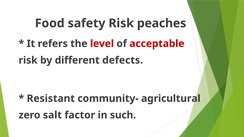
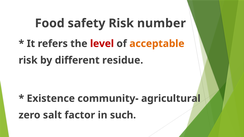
peaches: peaches -> number (161, 23)
acceptable colour: red -> orange (157, 44)
defects: defects -> residue (123, 60)
Resistant: Resistant -> Existence (51, 99)
